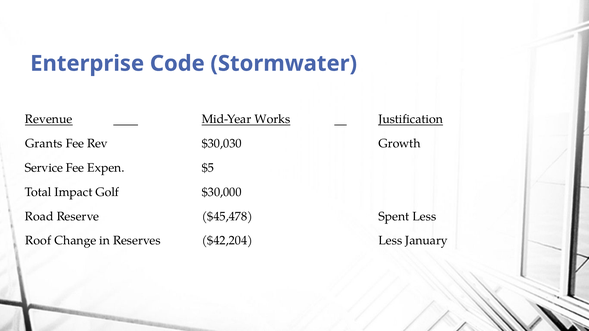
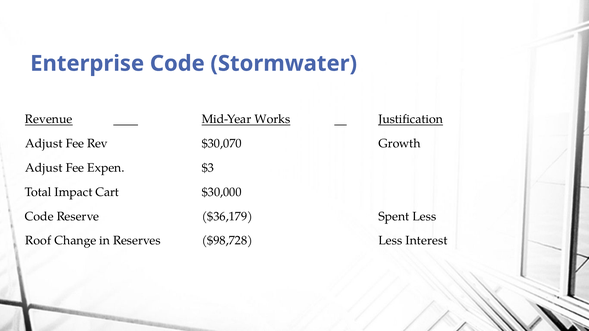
Grants: Grants -> Adjust (44, 144)
$30,030: $30,030 -> $30,070 (222, 144)
Service: Service -> Adjust (44, 168)
$5: $5 -> $3 (208, 168)
Golf: Golf -> Cart (107, 192)
Road: Road -> Code (39, 217)
$45,478: $45,478 -> $36,179 (227, 217)
$42,204: $42,204 -> $98,728 (227, 241)
January: January -> Interest (426, 241)
